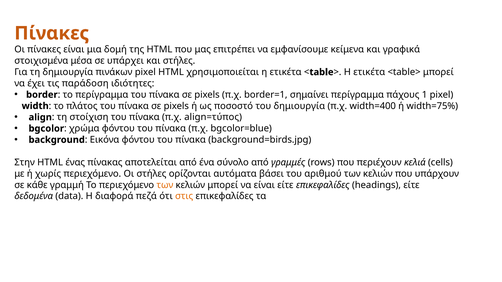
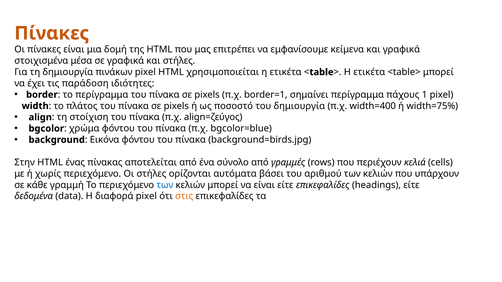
σε υπάρχει: υπάρχει -> γραφικά (126, 61)
align=τύπος: align=τύπος -> align=ζεύγος (213, 117)
των colour: orange -> blue (165, 185)
διαφορά πεζά: πεζά -> pixel (146, 196)
